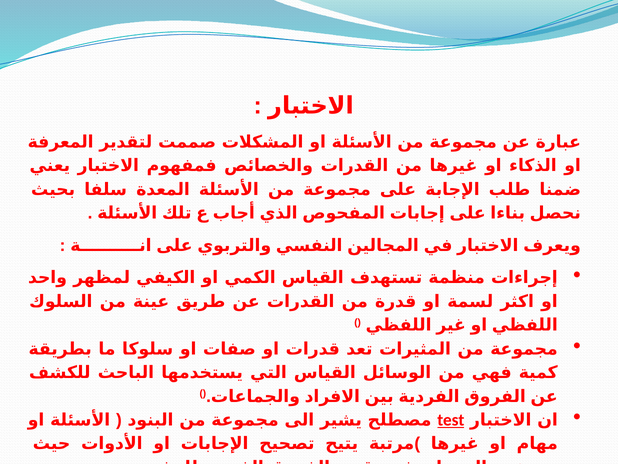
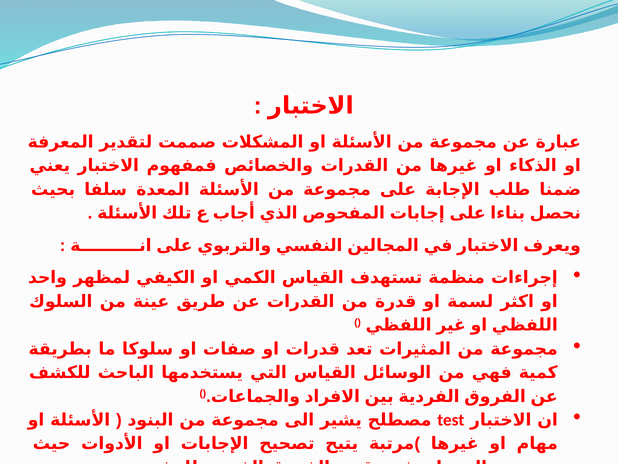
test underline: present -> none (451, 420)
